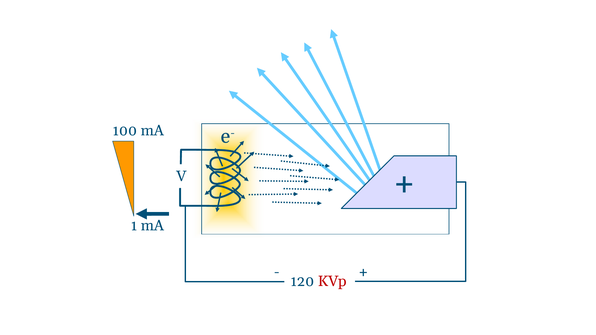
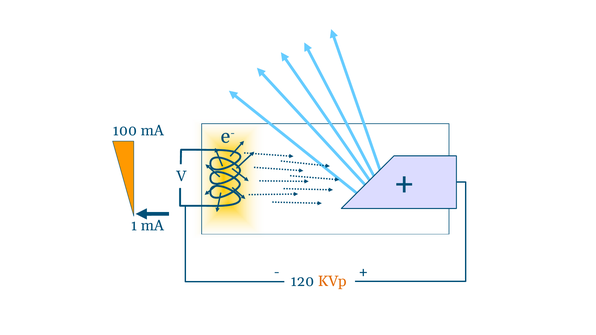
KVp colour: red -> orange (332, 281)
